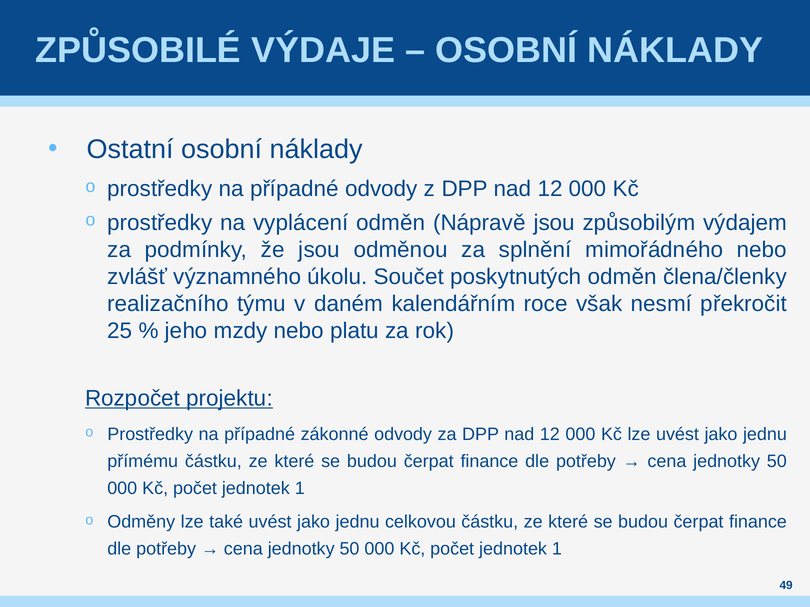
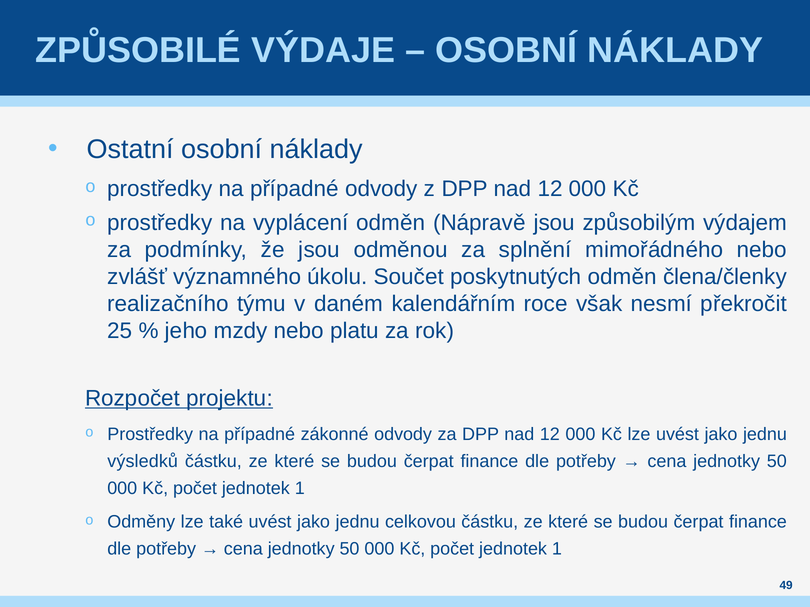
přímému: přímému -> výsledků (143, 462)
